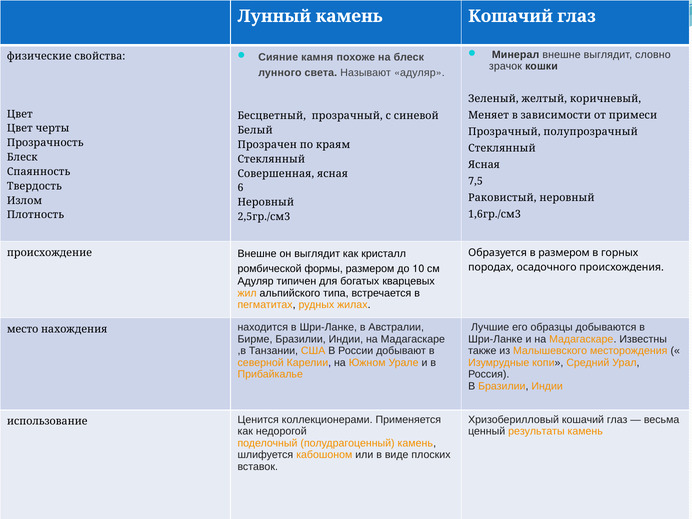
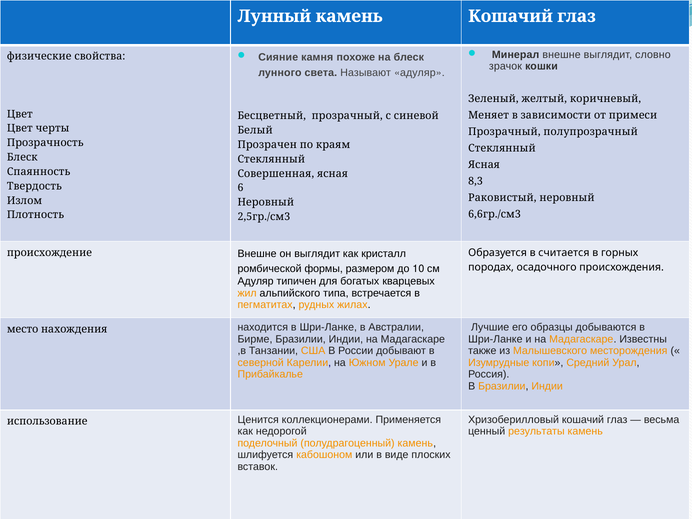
7,5: 7,5 -> 8,3 (476, 181)
1,6гр./см3: 1,6гр./см3 -> 6,6гр./см3 (495, 214)
в размером: размером -> считается (564, 253)
